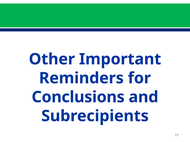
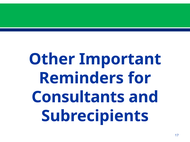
Conclusions: Conclusions -> Consultants (78, 97)
